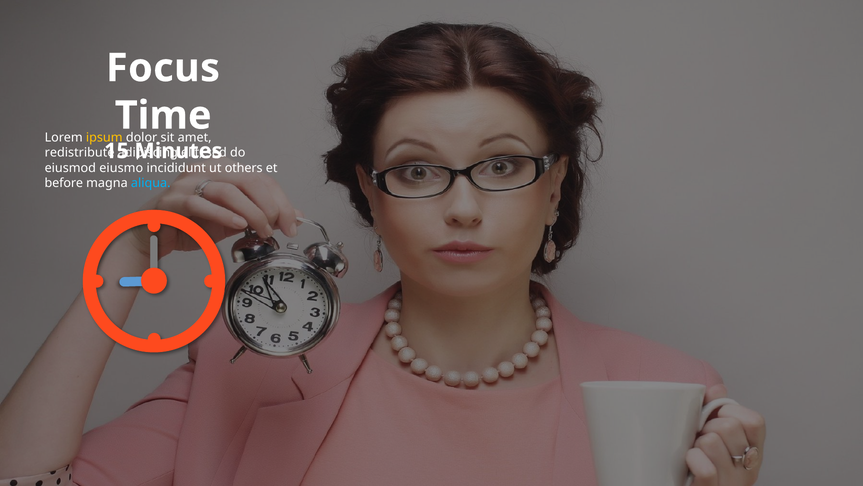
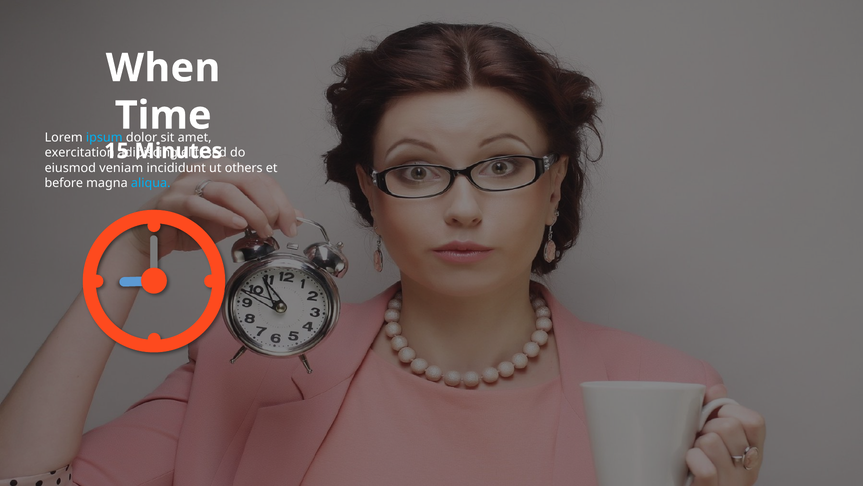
Focus: Focus -> When (163, 68)
ipsum colour: yellow -> light blue (104, 137)
redistribute: redistribute -> exercitation (80, 153)
eiusmo: eiusmo -> veniam (121, 168)
